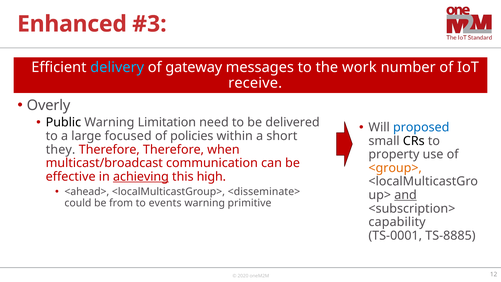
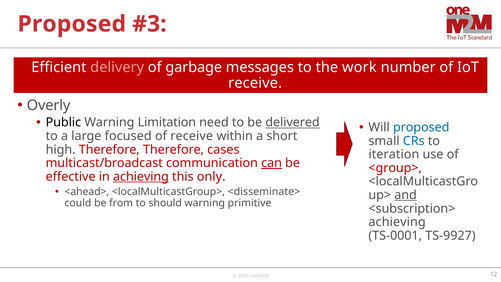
Enhanced: Enhanced -> Proposed (72, 24)
delivery colour: light blue -> pink (117, 67)
gateway: gateway -> garbage (194, 67)
delivered underline: none -> present (293, 122)
of policies: policies -> receive (192, 136)
CRs colour: black -> blue (414, 141)
they: they -> high (61, 149)
when: when -> cases (223, 149)
property: property -> iteration (394, 154)
can underline: none -> present (272, 163)
<group> colour: orange -> red (395, 168)
high: high -> only (211, 177)
events: events -> should (165, 203)
capability: capability -> achieving (397, 222)
TS-8885: TS-8885 -> TS-9927 (450, 235)
